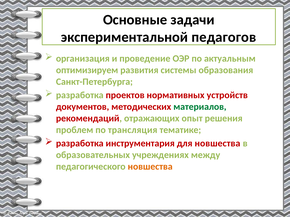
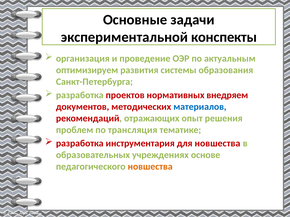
педагогов: педагогов -> конспекты (224, 37)
устройств: устройств -> внедряем (227, 95)
материалов colour: green -> blue (200, 107)
между: между -> основе (206, 155)
